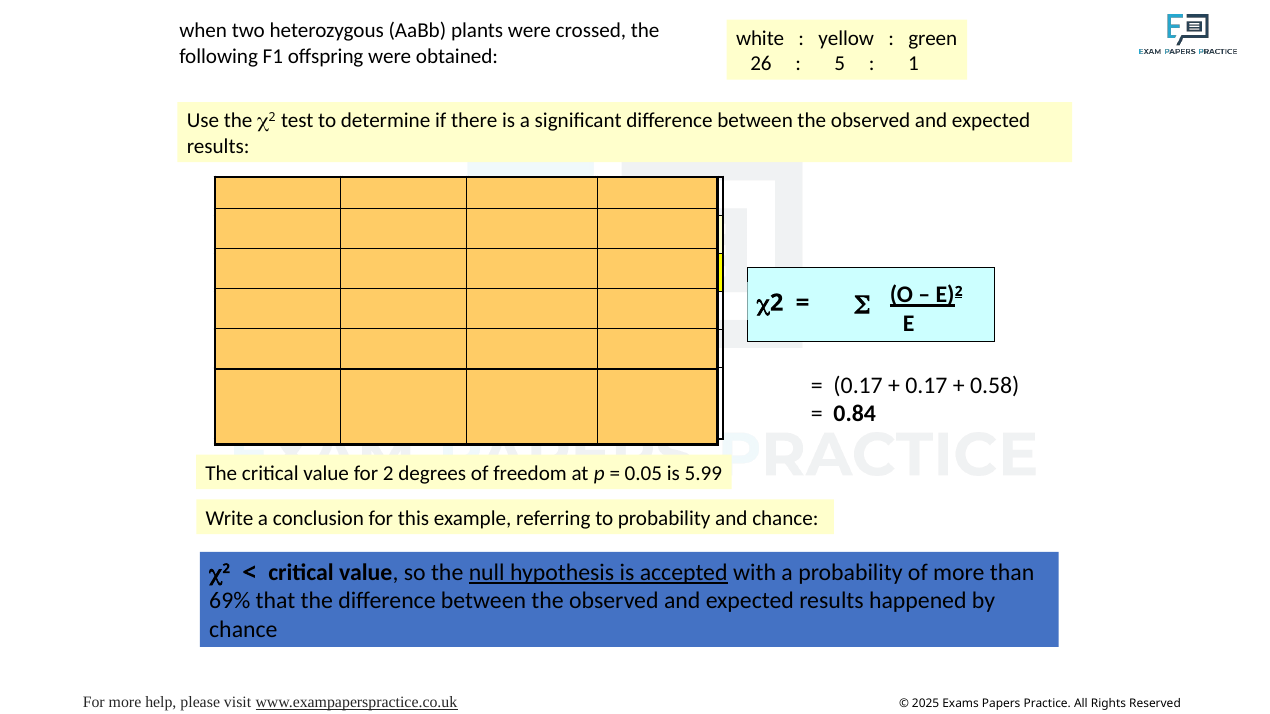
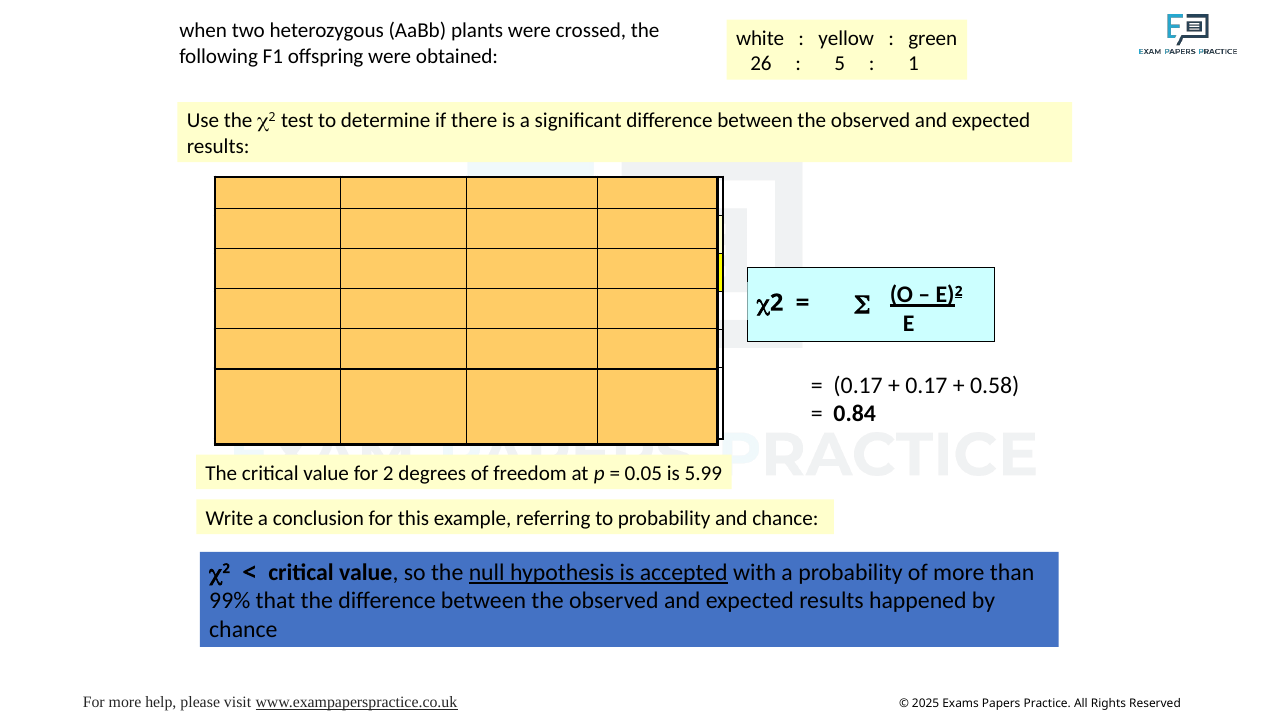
69%: 69% -> 99% (230, 601)
